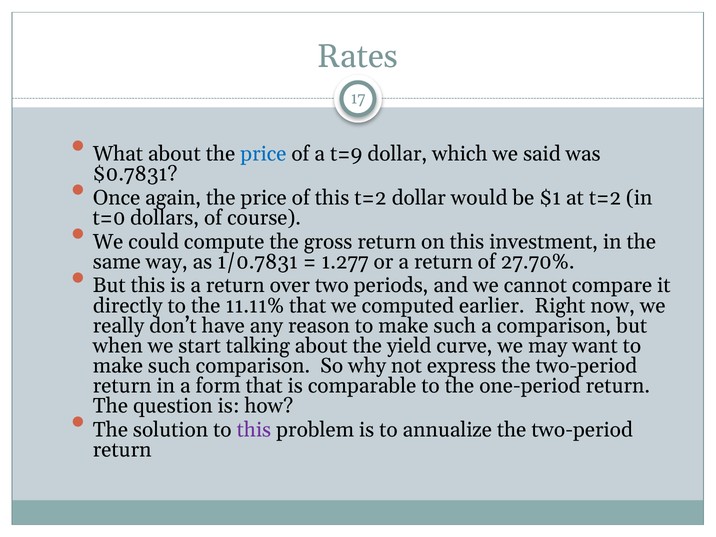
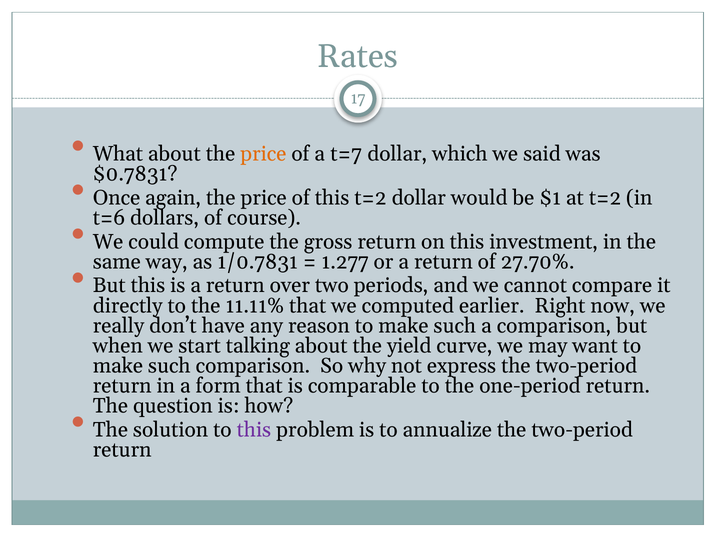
price colour: blue -> orange (263, 154)
t=9: t=9 -> t=7 (346, 154)
t=0: t=0 -> t=6 (109, 218)
